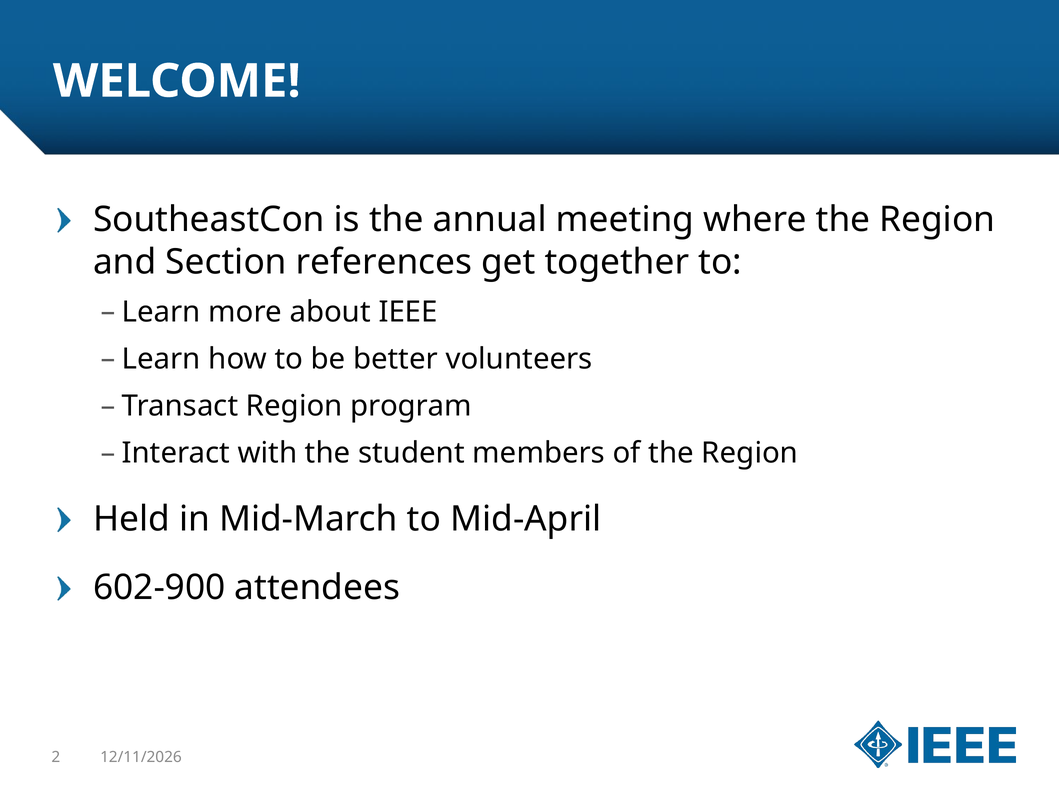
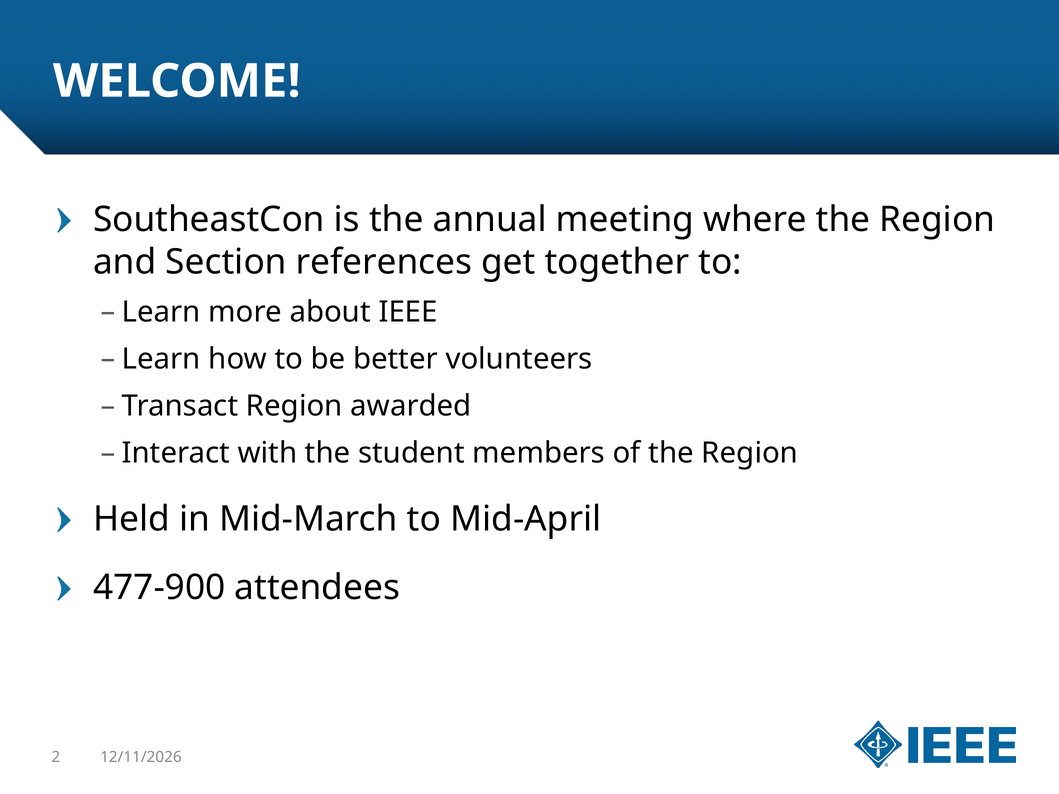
program: program -> awarded (411, 406)
602-900: 602-900 -> 477-900 (159, 588)
